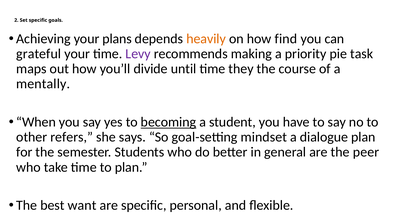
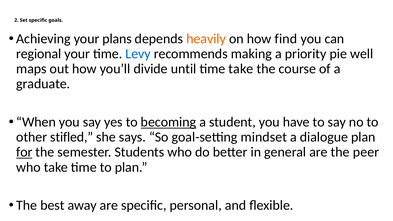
grateful: grateful -> regional (39, 54)
Levy colour: purple -> blue (138, 54)
task: task -> well (362, 54)
time they: they -> take (241, 69)
mentally: mentally -> graduate (43, 84)
refers: refers -> stifled (72, 137)
for underline: none -> present (24, 152)
want: want -> away (82, 205)
